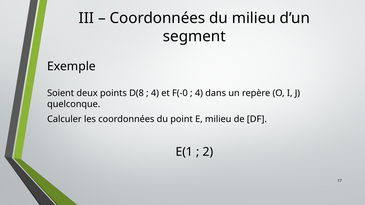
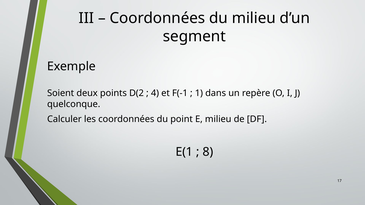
D(8: D(8 -> D(2 (137, 93)
F(-0: F(-0 -> F(-1 (180, 93)
4: 4 -> 1 (199, 93)
2: 2 -> 8 (208, 152)
